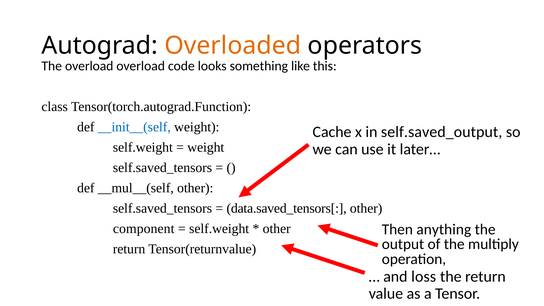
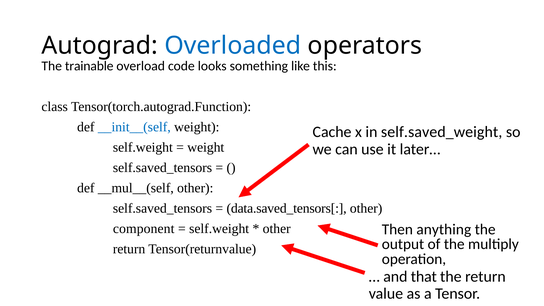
Overloaded colour: orange -> blue (233, 46)
The overload: overload -> trainable (89, 66)
self.saved_output: self.saved_output -> self.saved_weight (442, 132)
loss: loss -> that (424, 277)
